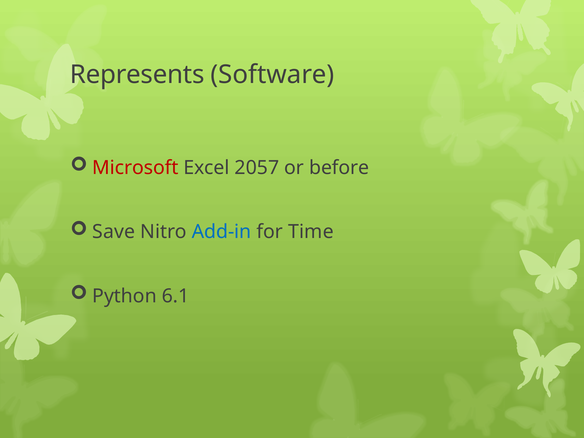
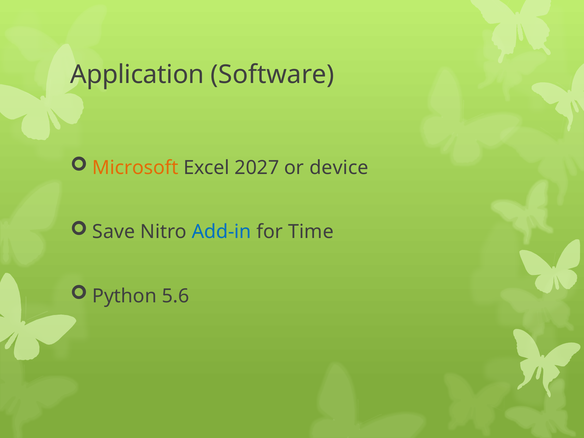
Represents: Represents -> Application (137, 74)
Microsoft colour: red -> orange (135, 168)
2057: 2057 -> 2027 (257, 168)
before: before -> device (339, 168)
6.1: 6.1 -> 5.6 (176, 296)
